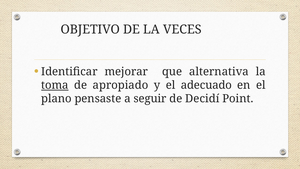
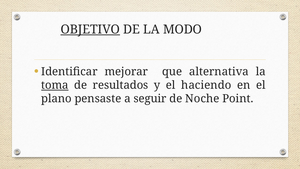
OBJETIVO underline: none -> present (90, 30)
VECES: VECES -> MODO (182, 30)
apropiado: apropiado -> resultados (121, 85)
adecuado: adecuado -> haciendo (206, 85)
Decidí: Decidí -> Noche (202, 99)
